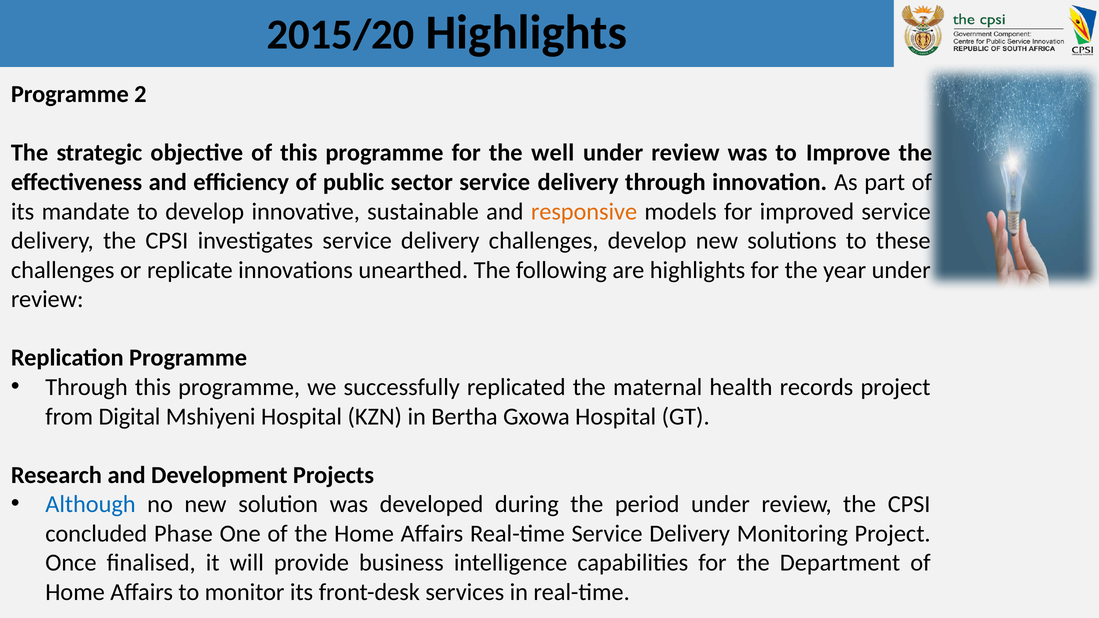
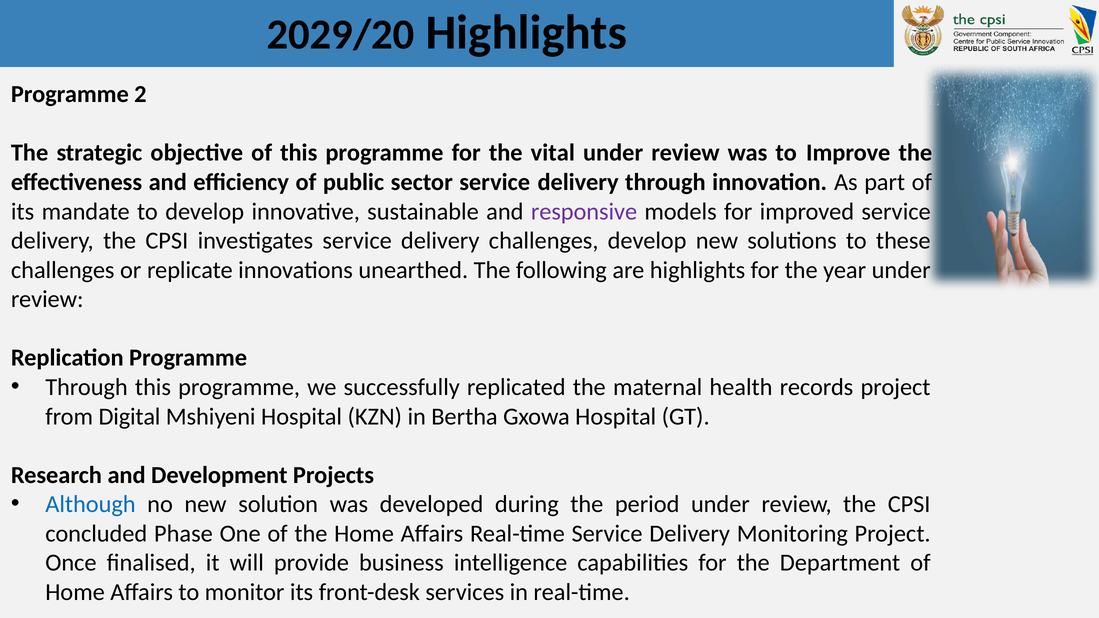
2015/20: 2015/20 -> 2029/20 (341, 34)
well: well -> vital (553, 153)
responsive colour: orange -> purple (584, 212)
